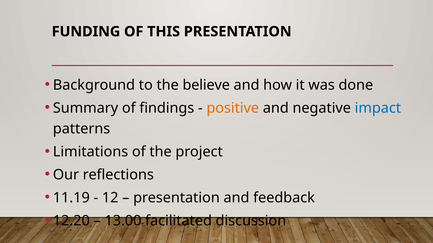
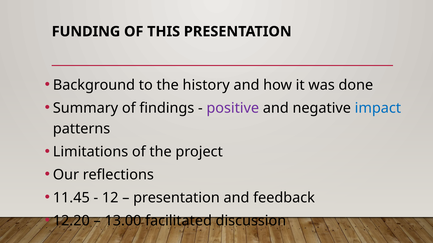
believe: believe -> history (206, 85)
positive colour: orange -> purple (233, 108)
11.19: 11.19 -> 11.45 (71, 198)
